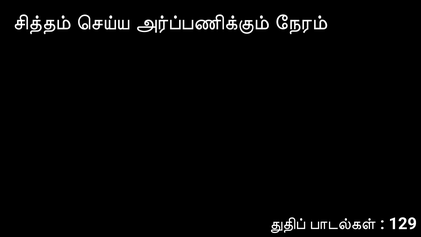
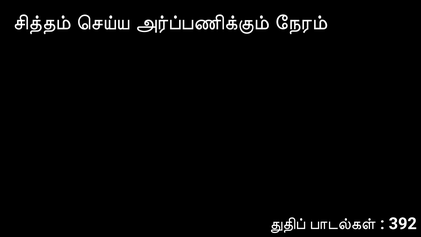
129: 129 -> 392 (403, 224)
